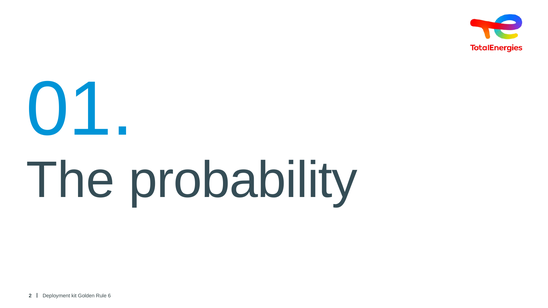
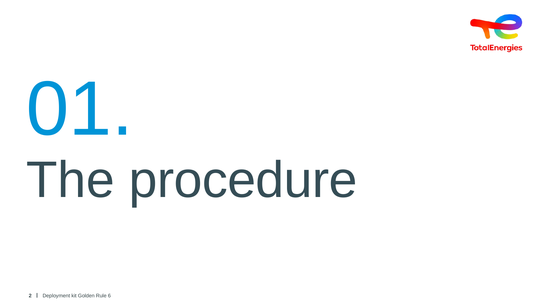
probability: probability -> procedure (243, 180)
